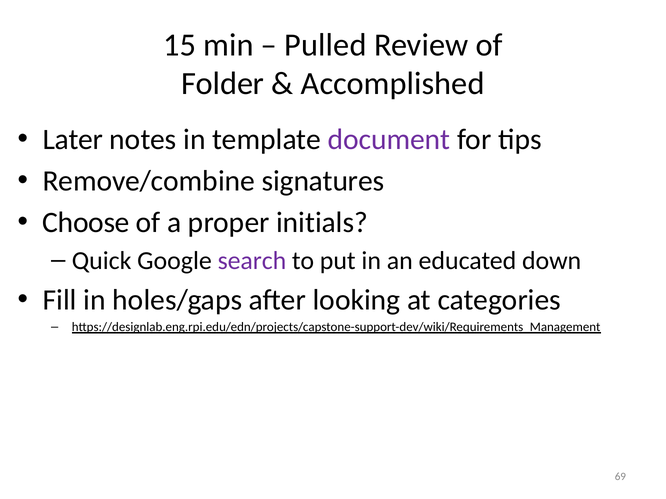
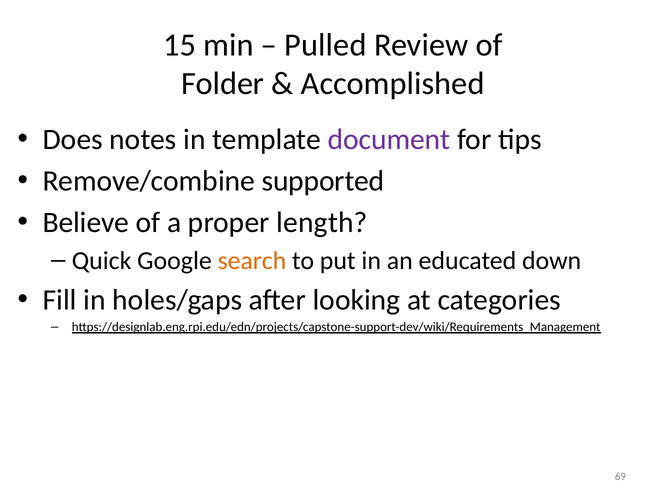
Later: Later -> Does (73, 140)
signatures: signatures -> supported (323, 181)
Choose: Choose -> Believe (86, 223)
initials: initials -> length (322, 223)
search colour: purple -> orange (252, 261)
